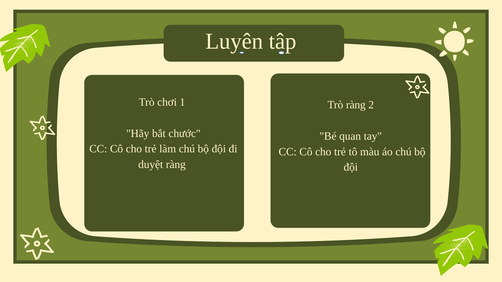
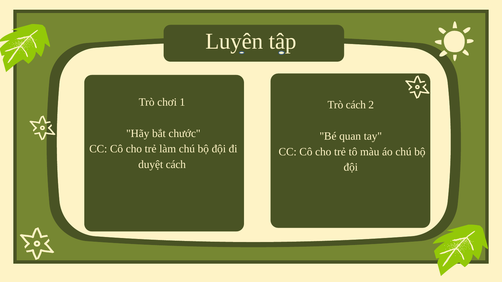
Trò ràng: ràng -> cách (356, 105)
duyệt ràng: ràng -> cách (176, 165)
